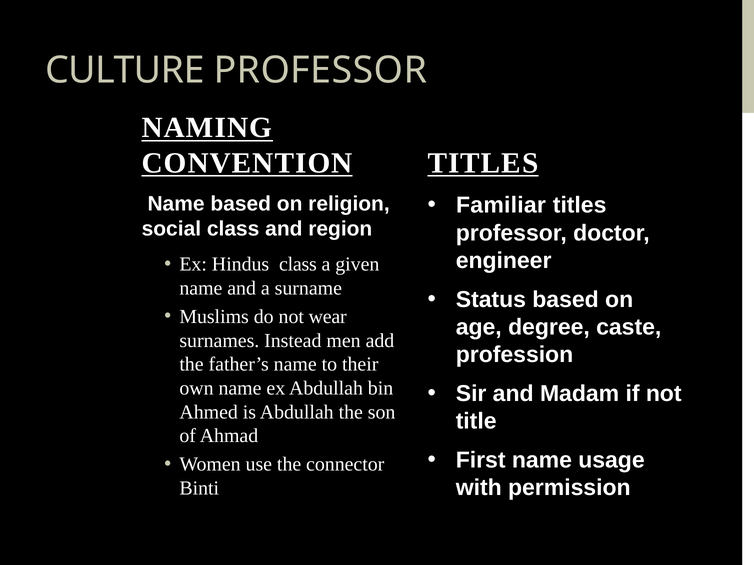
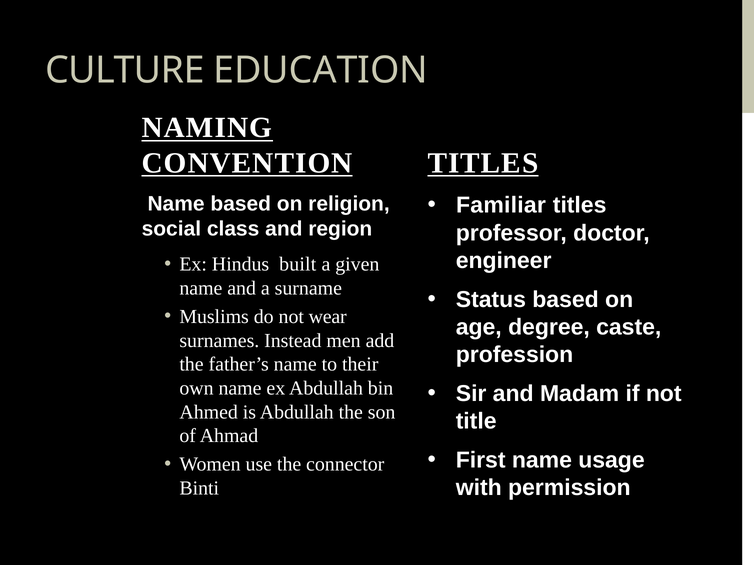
CULTURE PROFESSOR: PROFESSOR -> EDUCATION (321, 70)
Hindus class: class -> built (298, 265)
